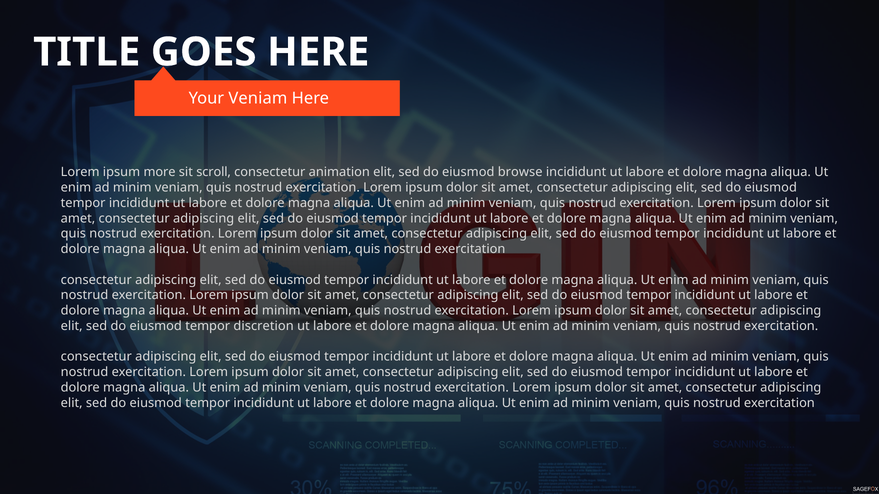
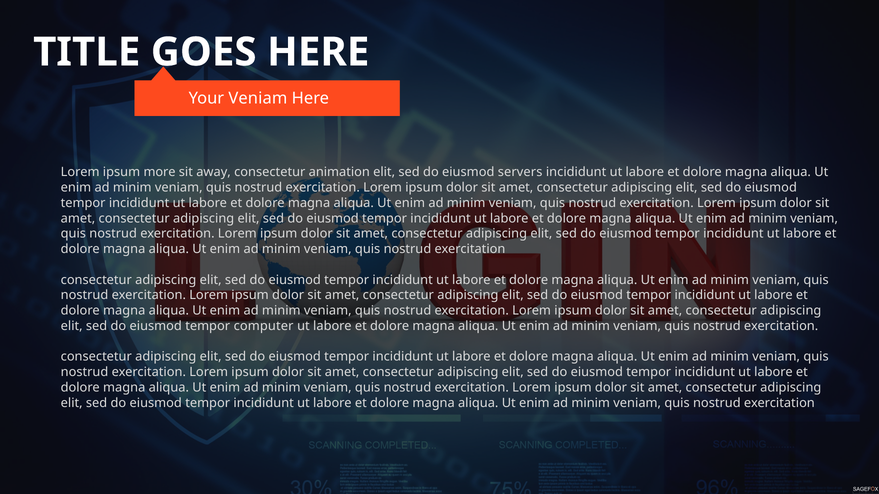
scroll: scroll -> away (214, 172)
browse: browse -> servers (520, 172)
discretion: discretion -> computer (264, 326)
